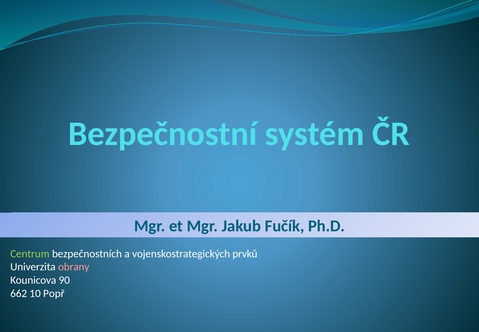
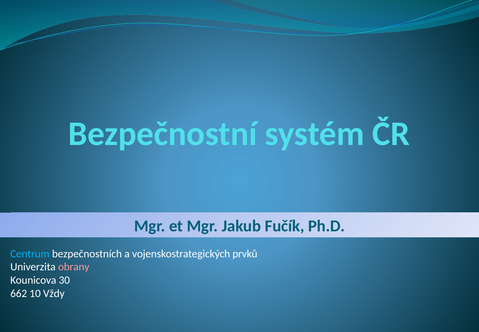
Centrum colour: light green -> light blue (30, 253)
90: 90 -> 30 (64, 280)
Popř: Popř -> Vždy (54, 293)
